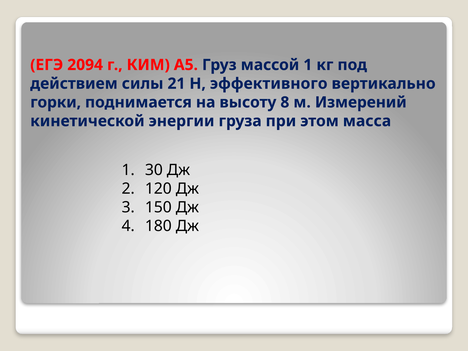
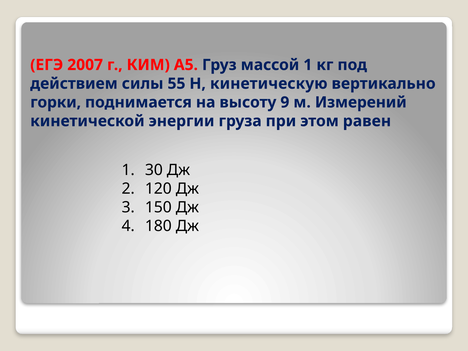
2094: 2094 -> 2007 (85, 65)
21: 21 -> 55 (176, 84)
эффективного: эффективного -> кинетическую (269, 84)
8: 8 -> 9 (285, 102)
масса: масса -> равен (367, 121)
